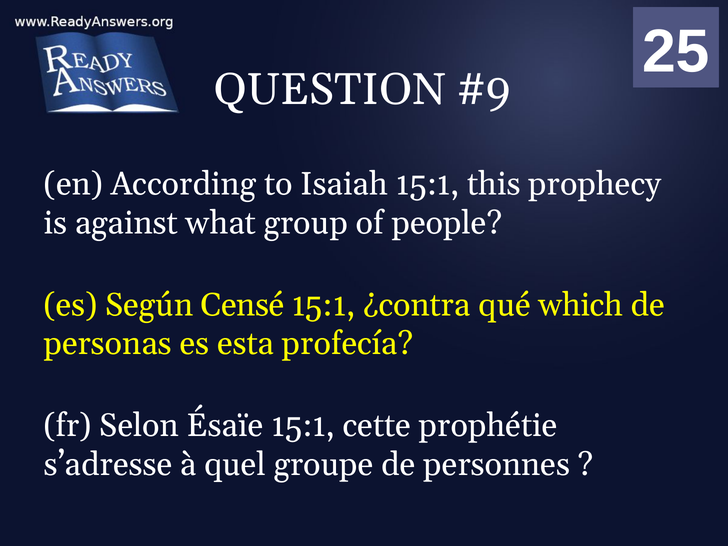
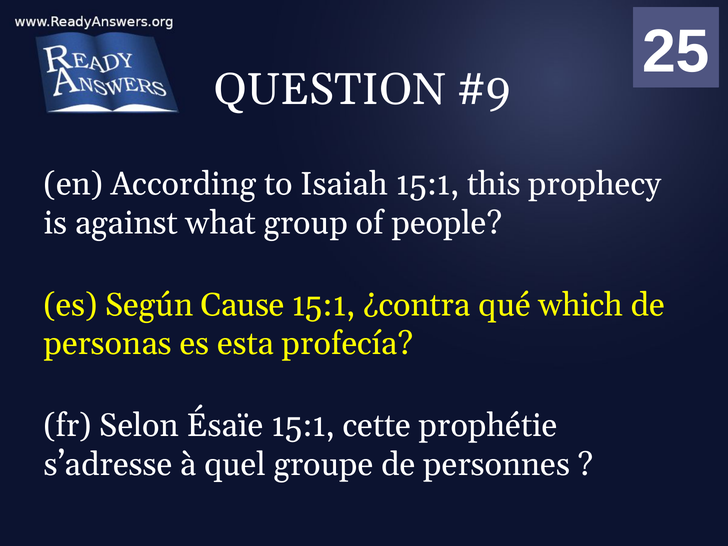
Censé: Censé -> Cause (243, 305)
